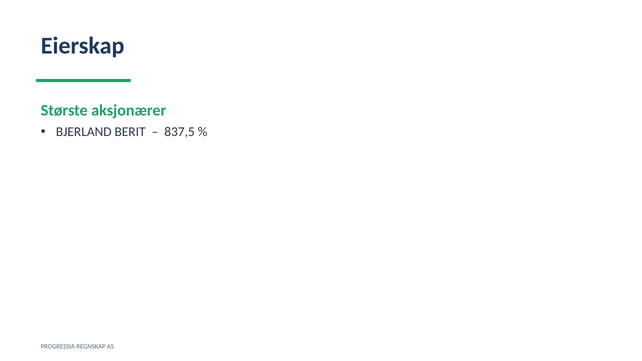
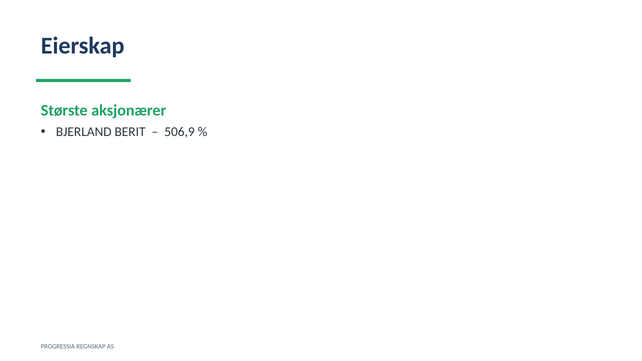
837,5: 837,5 -> 506,9 (180, 132)
